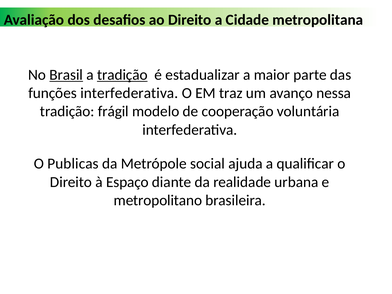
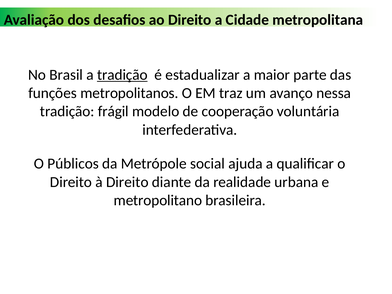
Brasil underline: present -> none (66, 75)
funções interfederativa: interfederativa -> metropolitanos (129, 93)
Publicas: Publicas -> Públicos (73, 164)
à Espaço: Espaço -> Direito (127, 182)
